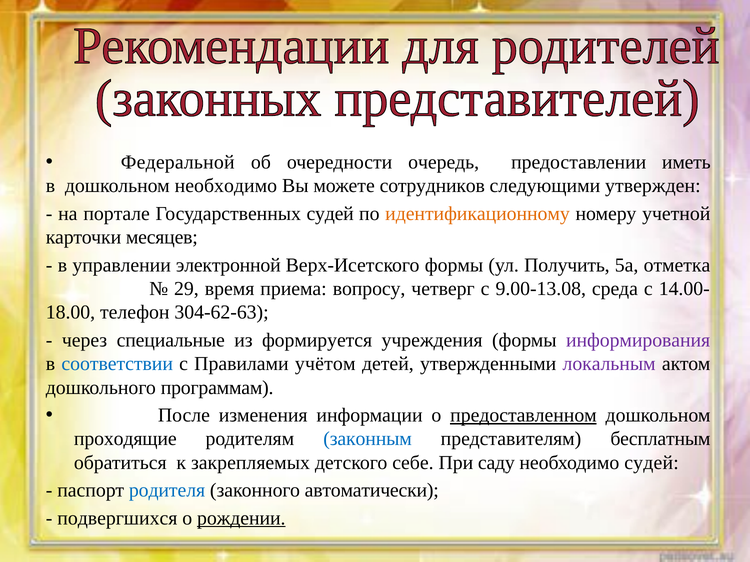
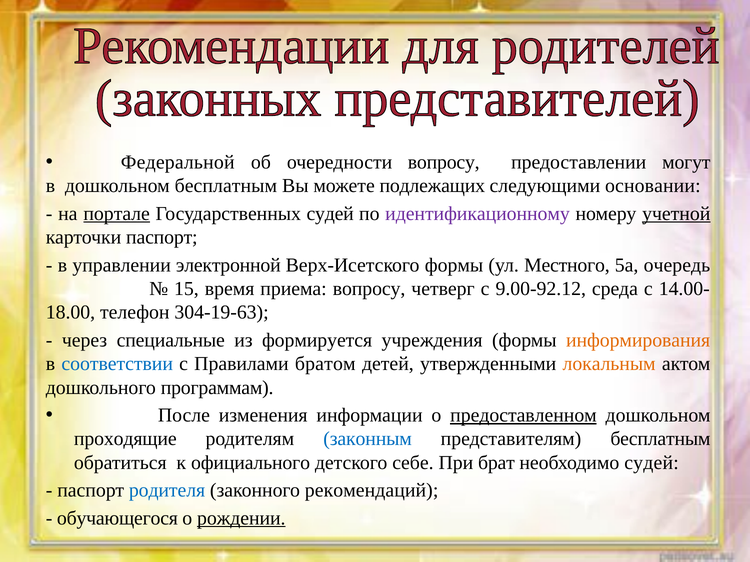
очередности очередь: очередь -> вопросу (444, 162)
иметь: иметь -> могут (686, 162)
дошкольном необходимо: необходимо -> бесплатным (226, 186)
сотрудников: сотрудников -> подлежащих (432, 186)
утвержден: утвержден -> основании (653, 186)
портале underline: none -> present (117, 214)
идентификационному colour: orange -> purple (478, 214)
учетной underline: none -> present (676, 214)
карточки месяцев: месяцев -> паспорт (162, 238)
Получить: Получить -> Местного (567, 265)
отметка: отметка -> очередь (677, 265)
29: 29 -> 15 (186, 289)
9.00-13.08: 9.00-13.08 -> 9.00-92.12 (541, 289)
304-62-63: 304-62-63 -> 304-19-63 (222, 313)
информирования colour: purple -> orange (638, 340)
учётом: учётом -> братом (325, 364)
локальным colour: purple -> orange (609, 364)
закрепляемых: закрепляемых -> официального (251, 463)
саду: саду -> брат (496, 463)
автоматически: автоматически -> рекомендаций (372, 491)
подвергшихся: подвергшихся -> обучающегося (117, 519)
